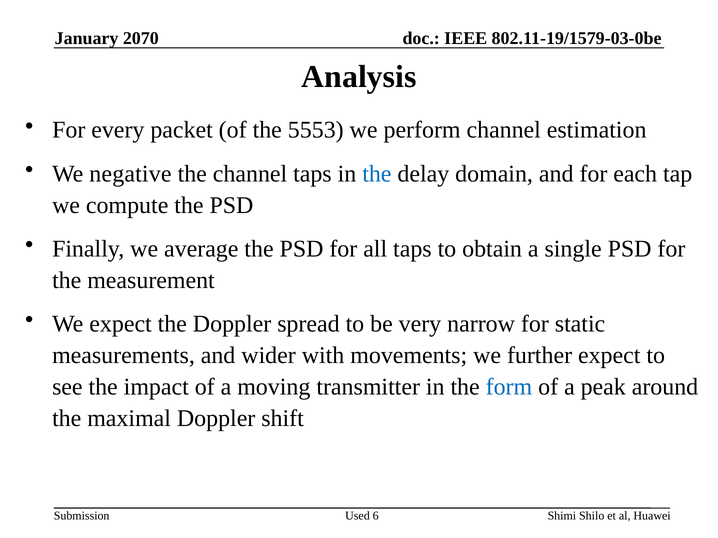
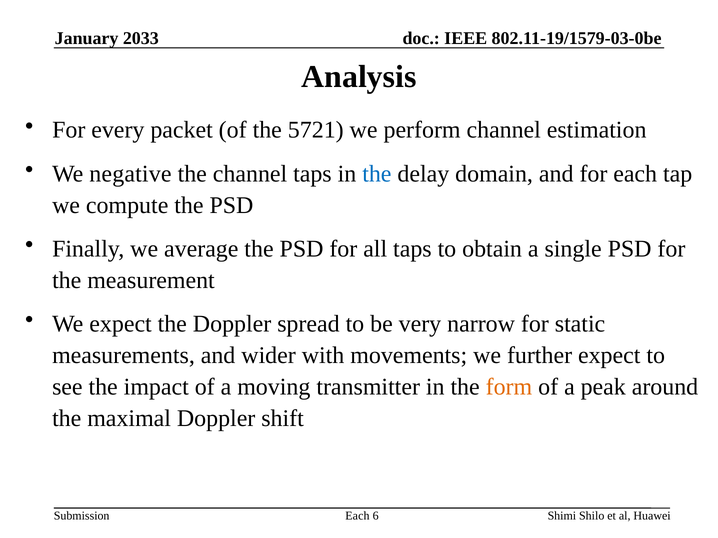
2070: 2070 -> 2033 (141, 38)
5553: 5553 -> 5721 (316, 130)
form colour: blue -> orange (509, 387)
Used: Used -> Each (357, 516)
